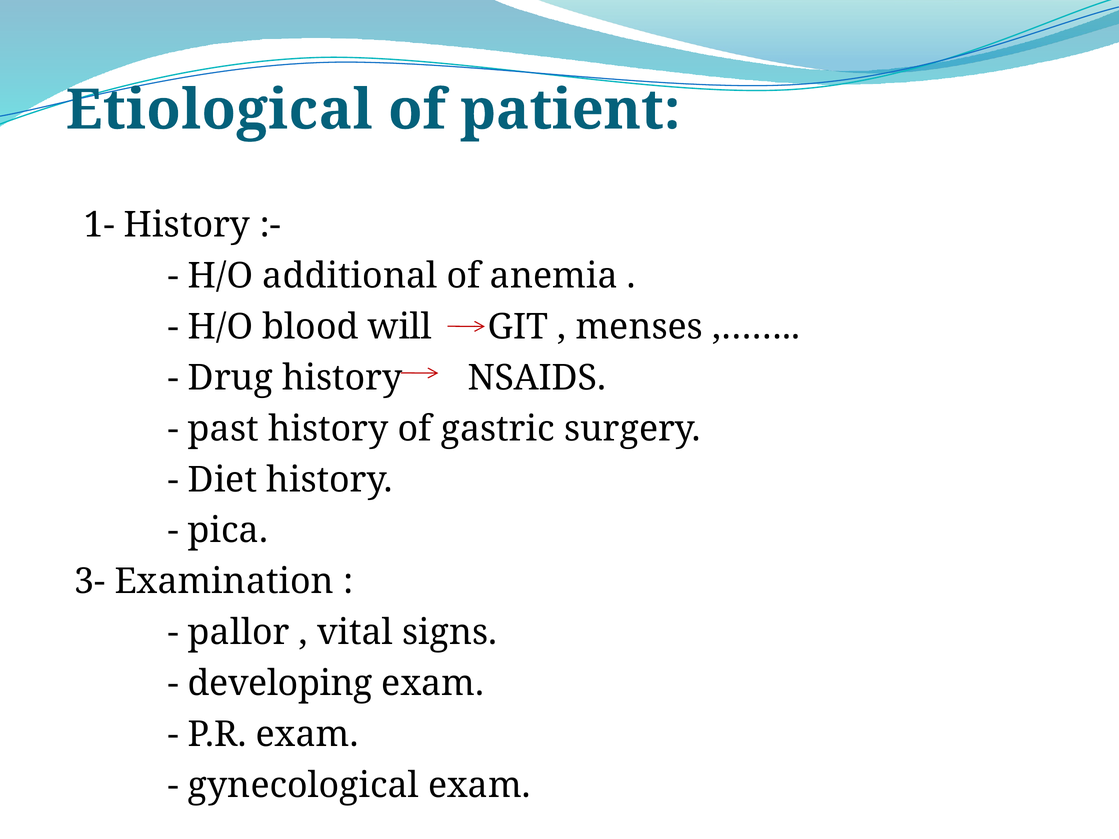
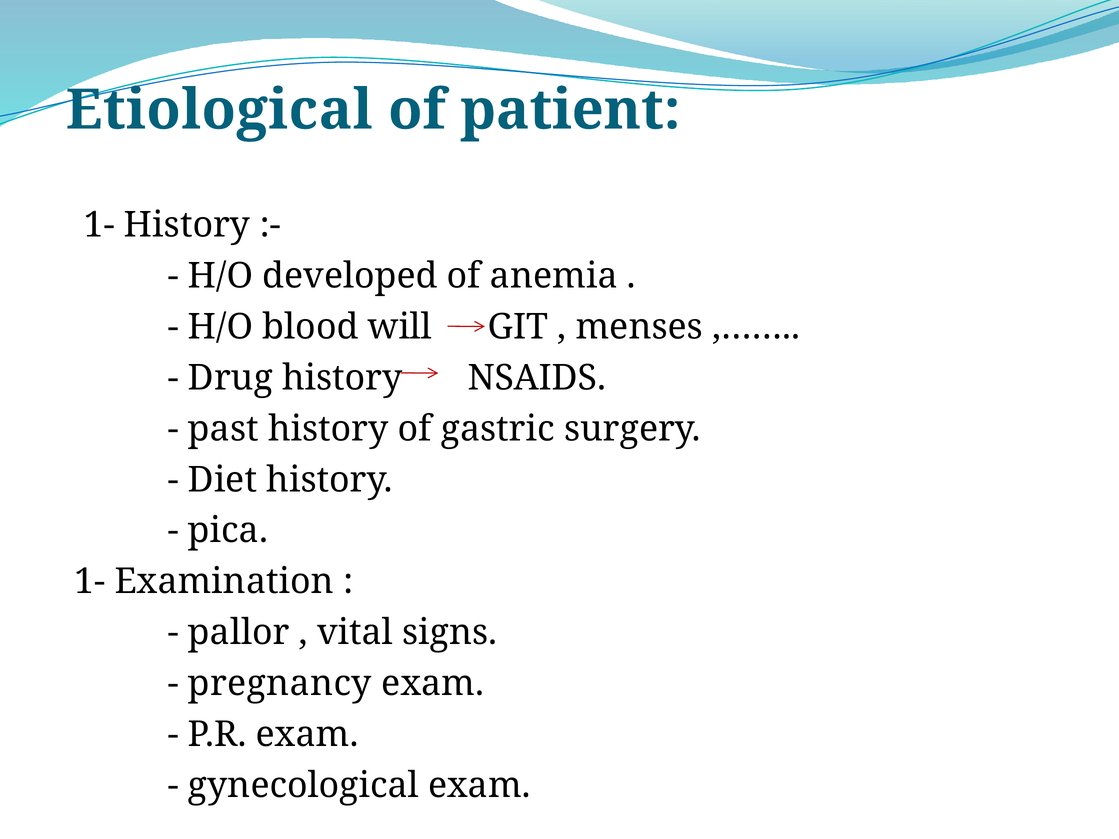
additional: additional -> developed (350, 276)
3-: 3- -> 1- (90, 582)
developing: developing -> pregnancy (280, 684)
